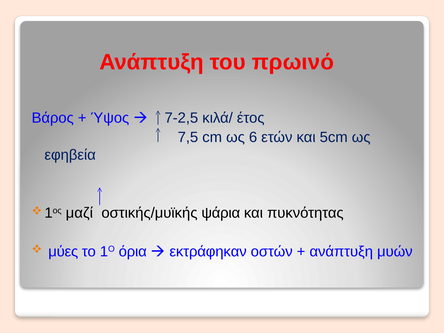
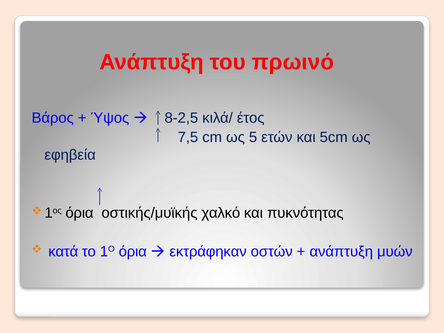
7-2,5: 7-2,5 -> 8-2,5 (181, 118)
6: 6 -> 5 (253, 137)
μαζί: μαζί -> όρια (80, 213)
ψάρια: ψάρια -> χαλκό (221, 213)
μύες: μύες -> κατά (63, 251)
